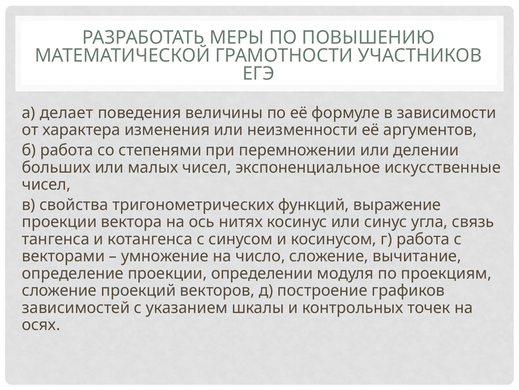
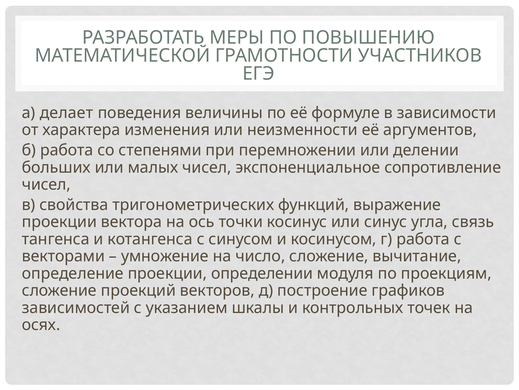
искусственные: искусственные -> сопротивление (443, 167)
нитях: нитях -> точки (241, 222)
